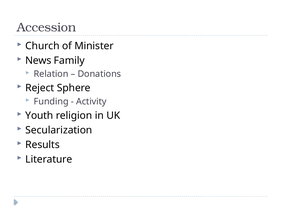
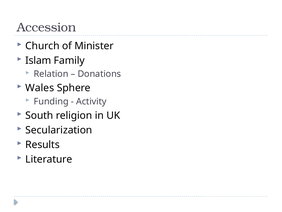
News: News -> Islam (38, 60)
Reject: Reject -> Wales (40, 88)
Youth: Youth -> South (39, 115)
